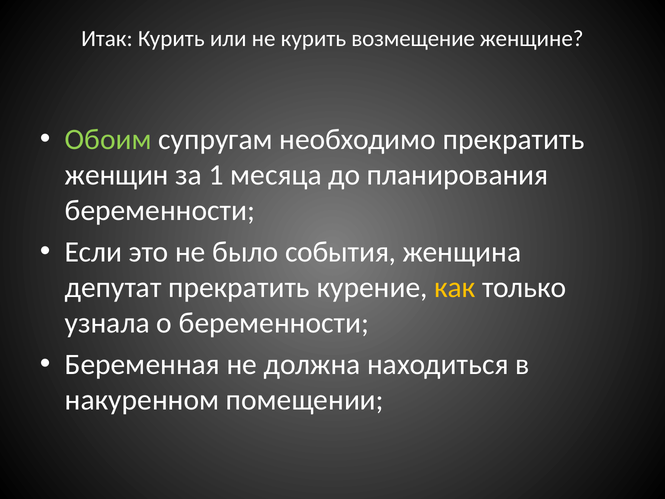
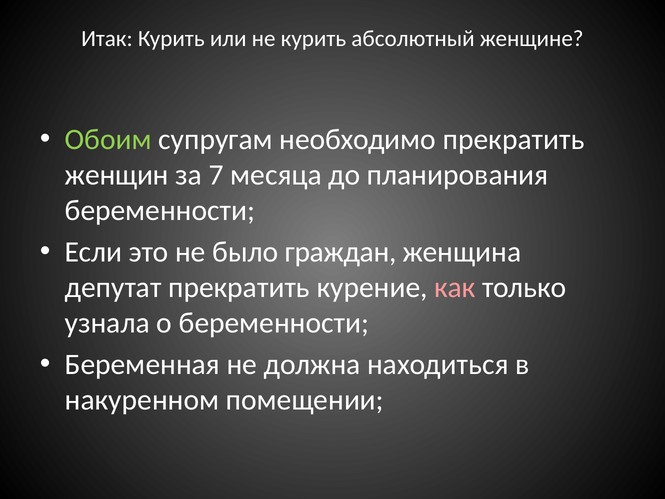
возмещение: возмещение -> абсолютный (413, 39)
1: 1 -> 7 (216, 175)
события: события -> граждан (341, 252)
как colour: yellow -> pink (455, 287)
